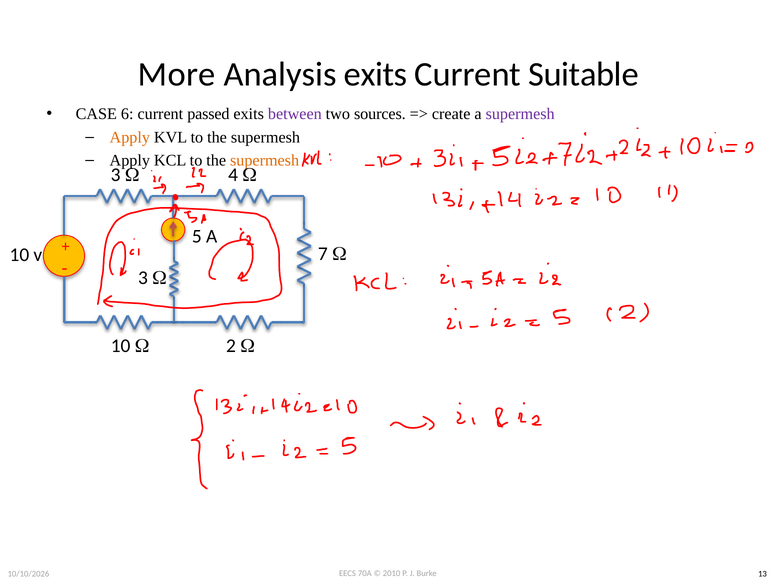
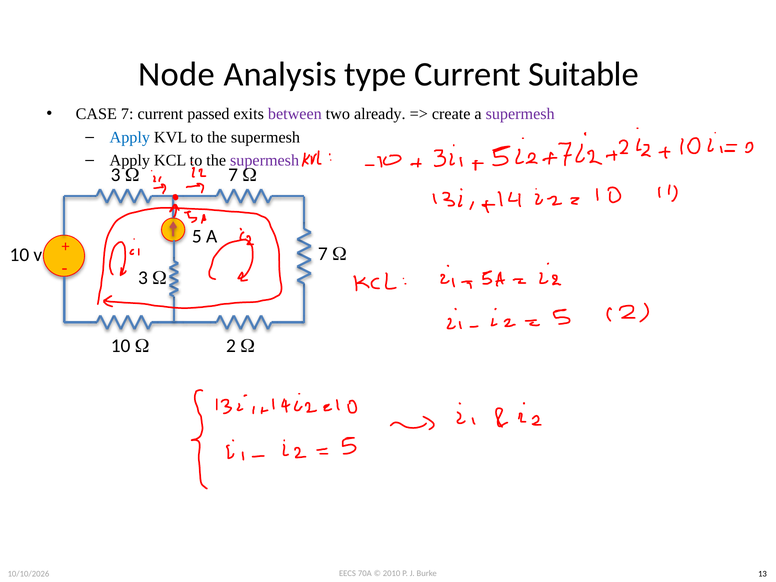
More: More -> Node (177, 74)
Analysis exits: exits -> type (375, 74)
CASE 6: 6 -> 7 (127, 114)
sources: sources -> already (380, 114)
Apply colour: orange -> blue (130, 137)
supermesh colour: orange -> purple (265, 161)
W 4: 4 -> 7 (233, 175)
